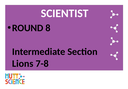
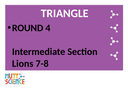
SCIENTIST: SCIENTIST -> TRIANGLE (65, 13)
8: 8 -> 4 (48, 28)
